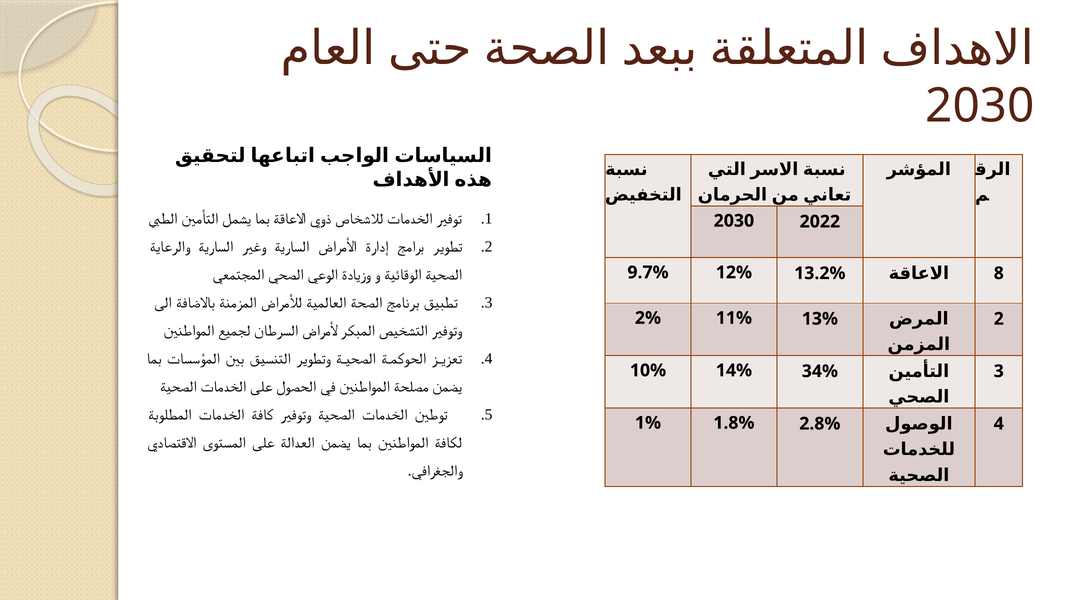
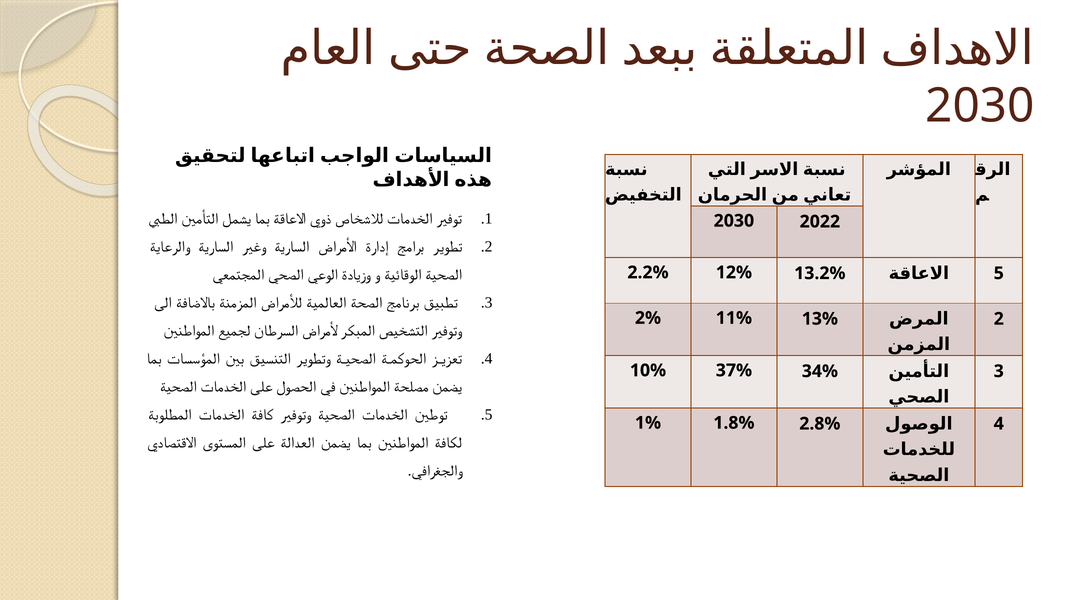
9.7%: 9.7% -> 2.2% (648, 273)
8: 8 -> 5 (999, 273)
14%: 14% -> 37% (734, 371)
